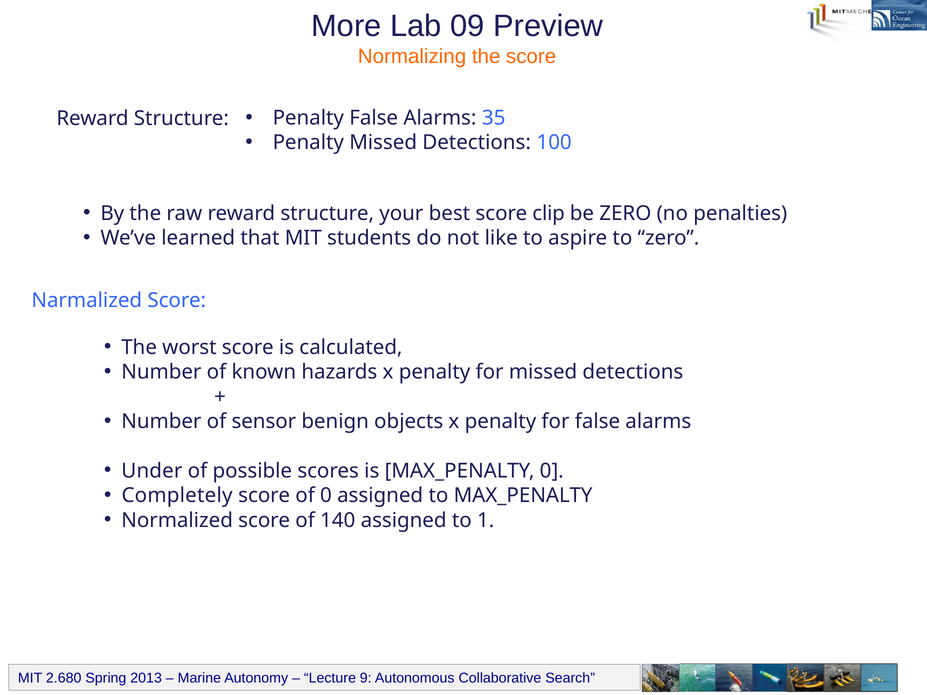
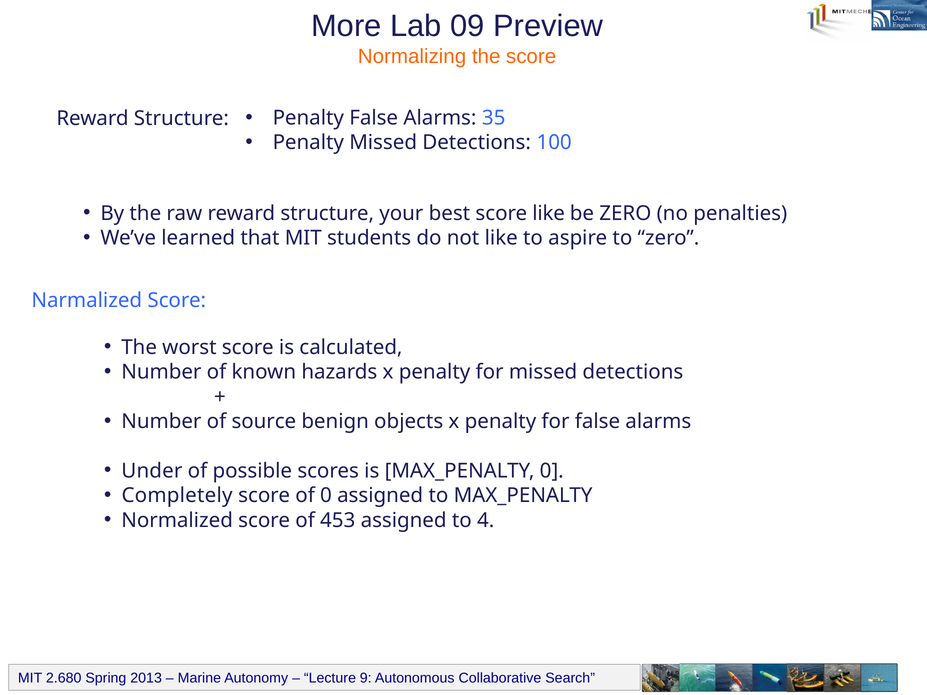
score clip: clip -> like (549, 213)
sensor: sensor -> source (264, 422)
140: 140 -> 453 (338, 520)
1: 1 -> 4 (486, 520)
